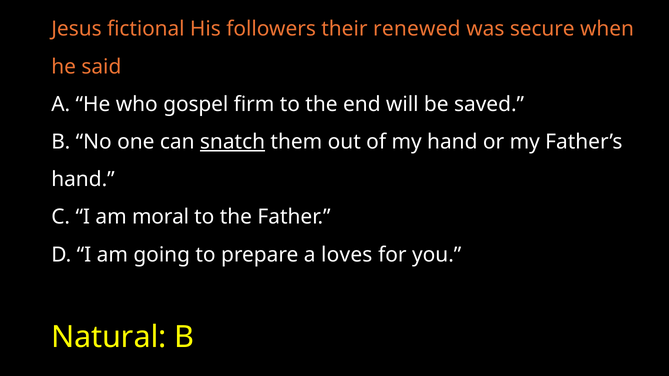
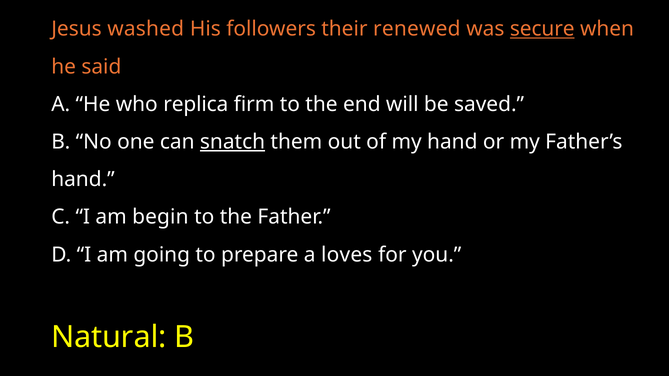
fictional: fictional -> washed (146, 29)
secure underline: none -> present (542, 29)
gospel: gospel -> replica (196, 104)
moral: moral -> begin (160, 217)
